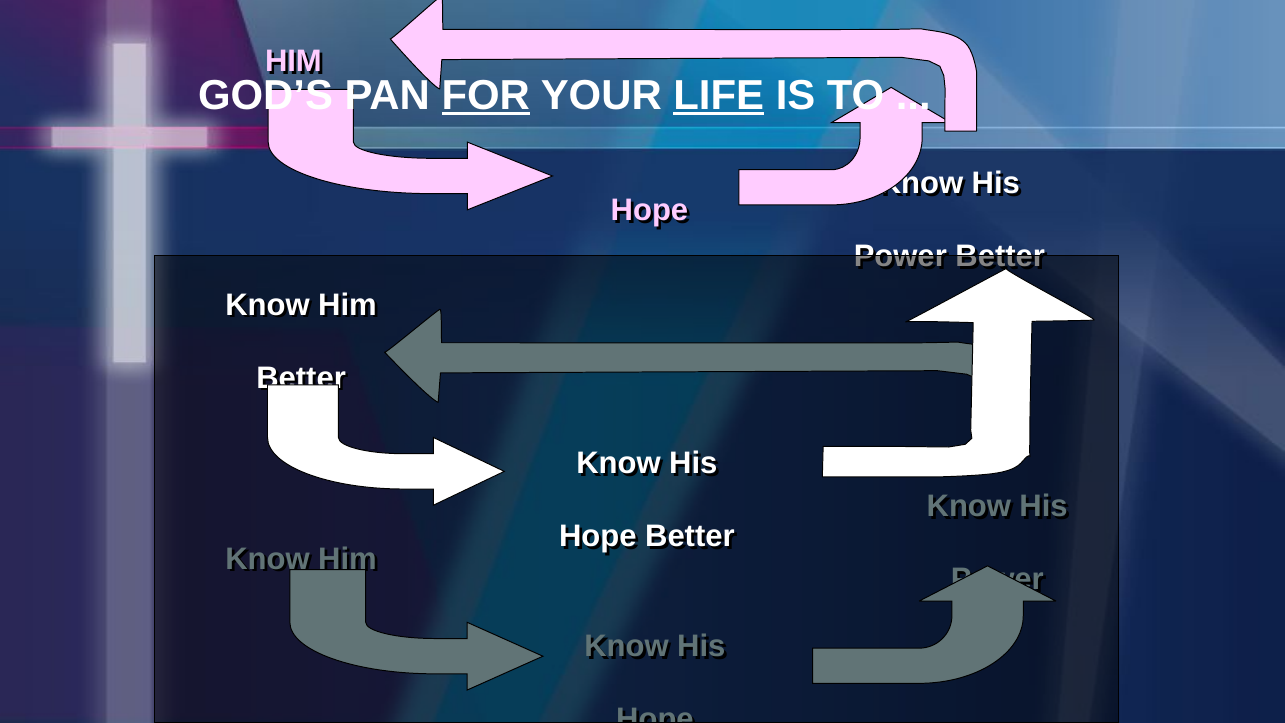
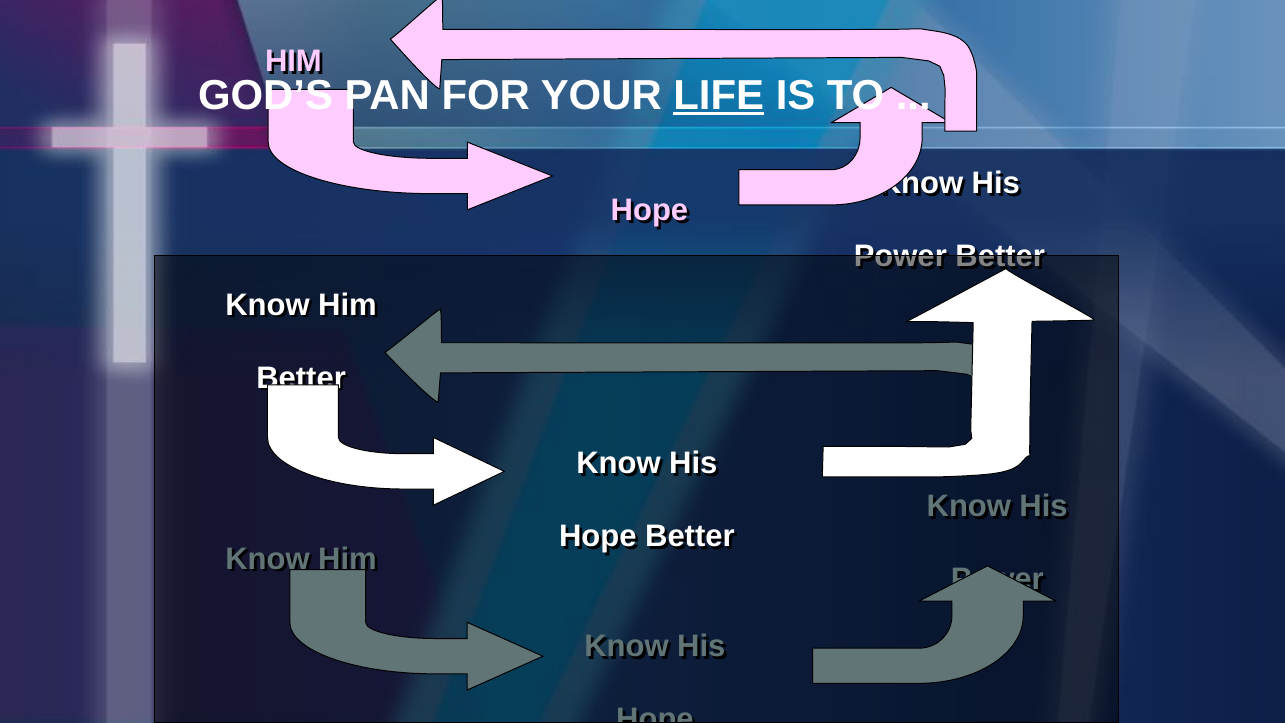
FOR underline: present -> none (486, 96)
